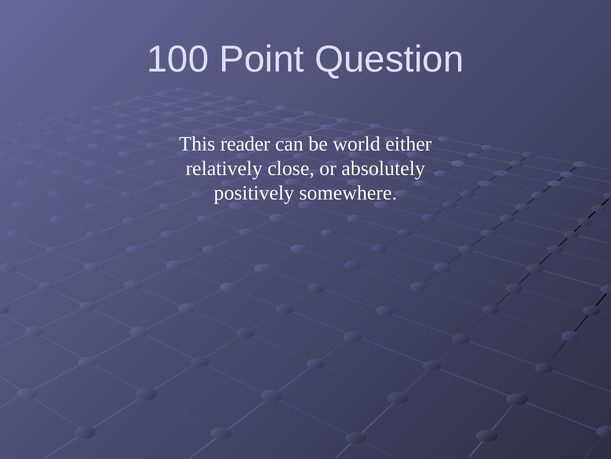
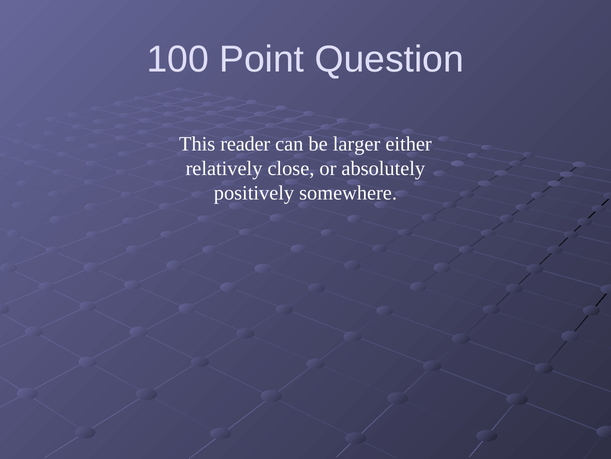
world: world -> larger (357, 144)
